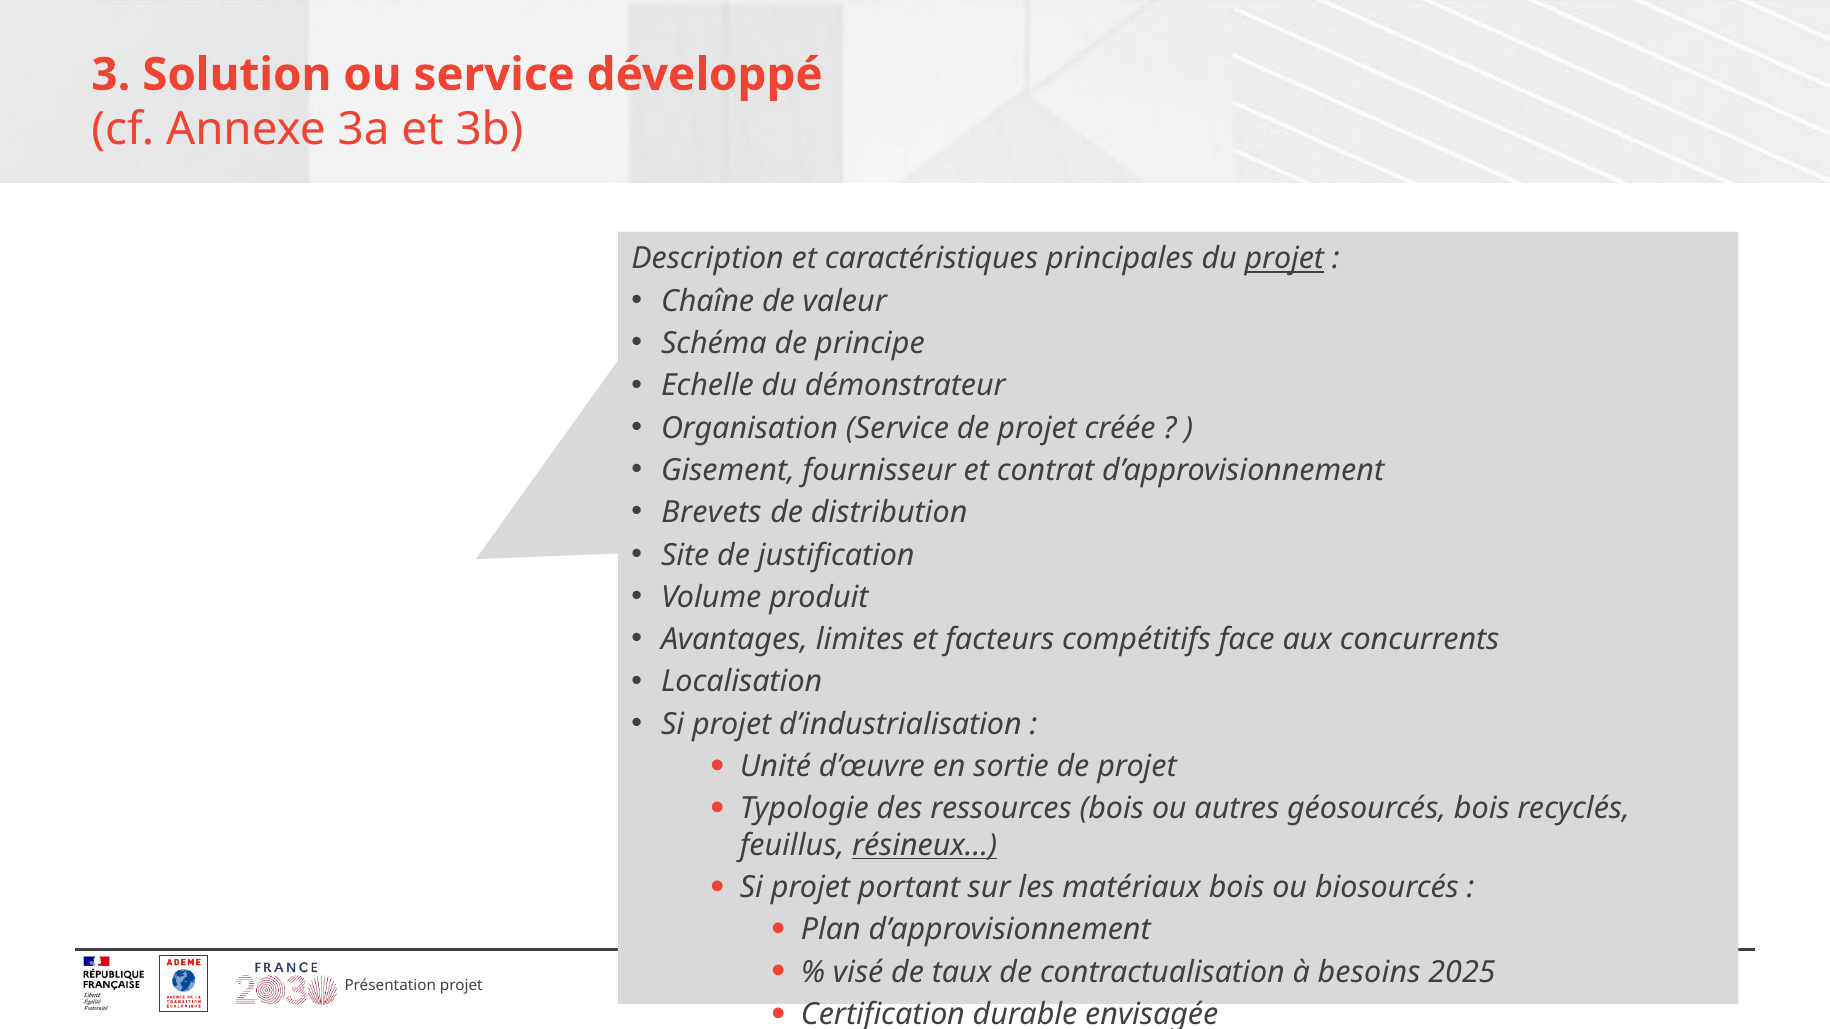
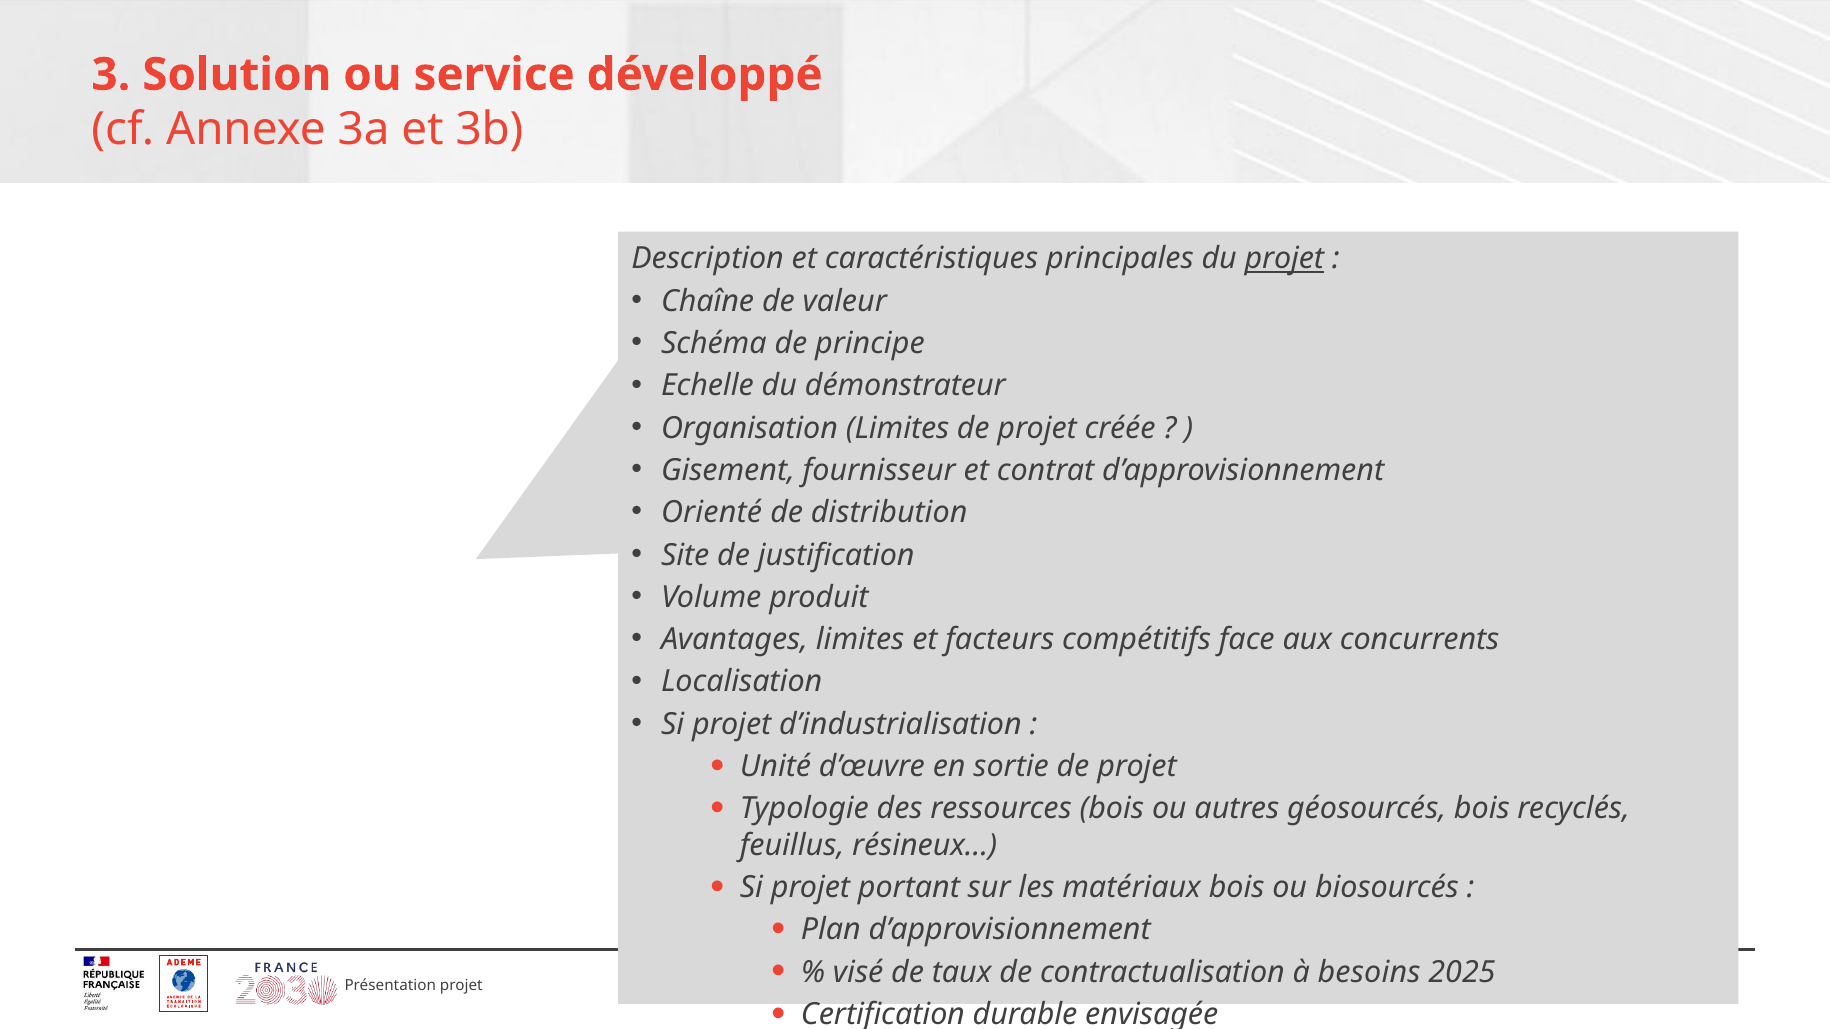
Organisation Service: Service -> Limites (898, 428)
Brevets: Brevets -> Orienté (712, 513)
résineux… underline: present -> none (925, 846)
